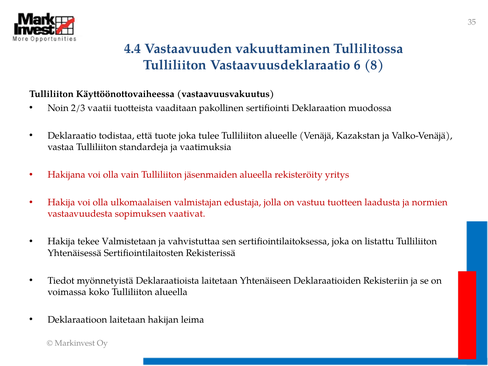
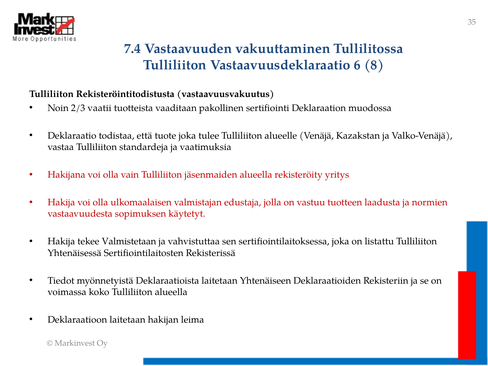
4.4: 4.4 -> 7.4 (133, 49)
Käyttöönottovaiheessa: Käyttöönottovaiheessa -> Rekisteröintitodistusta (125, 94)
vaativat: vaativat -> käytetyt (187, 214)
